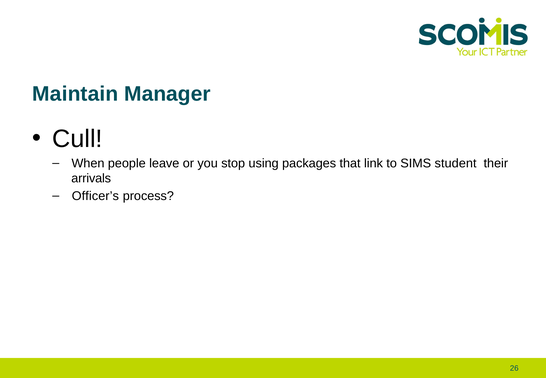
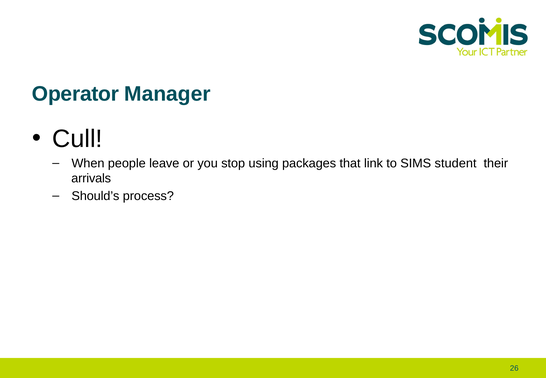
Maintain: Maintain -> Operator (75, 94)
Officer’s: Officer’s -> Should’s (95, 196)
